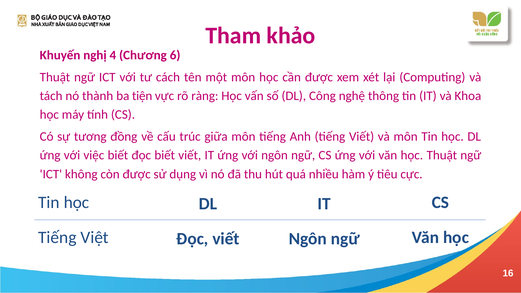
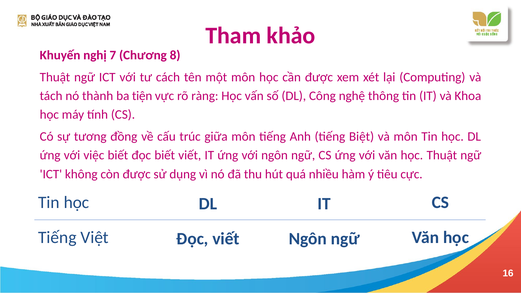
4: 4 -> 7 (113, 55)
6: 6 -> 8 (175, 55)
tiếng Viết: Viết -> Biệt (362, 137)
